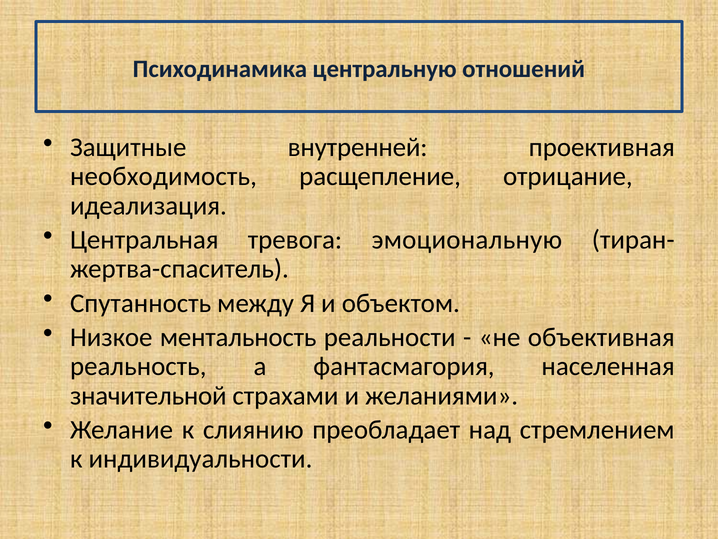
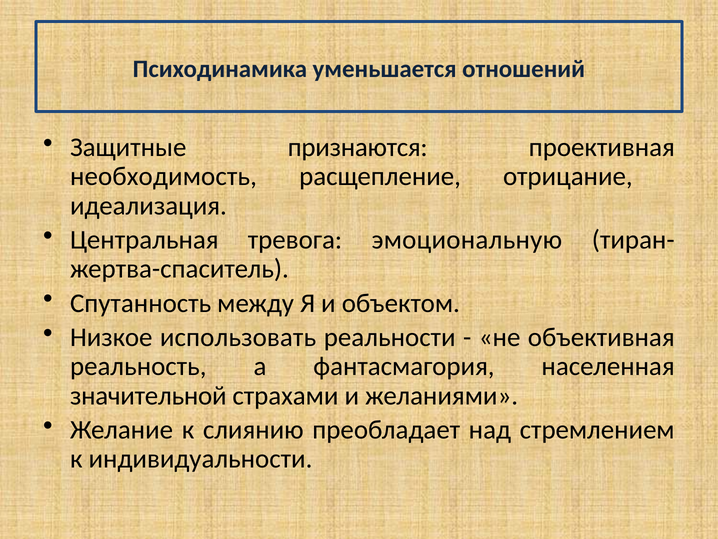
центральную: центральную -> уменьшается (385, 69)
внутренней: внутренней -> признаются (358, 147)
ментальность: ментальность -> использовать (238, 337)
